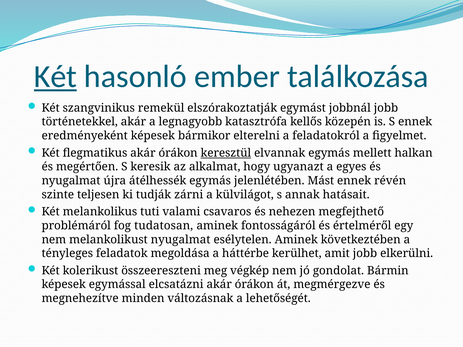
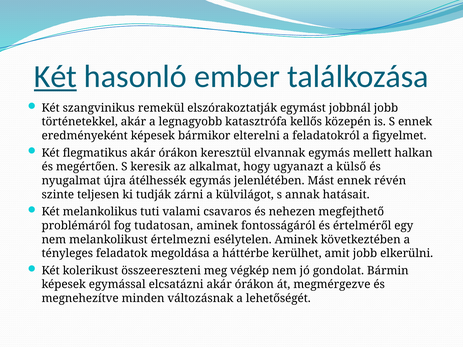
keresztül underline: present -> none (226, 153)
egyes: egyes -> külső (351, 167)
melankolikust nyugalmat: nyugalmat -> értelmezni (181, 240)
